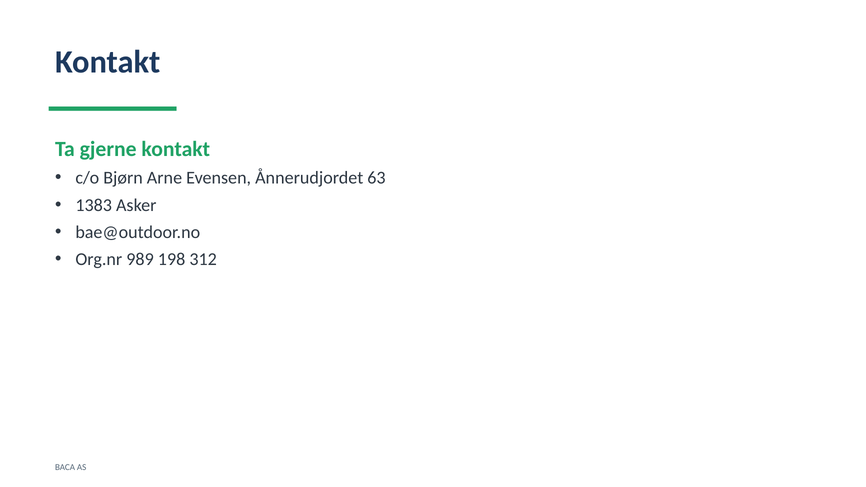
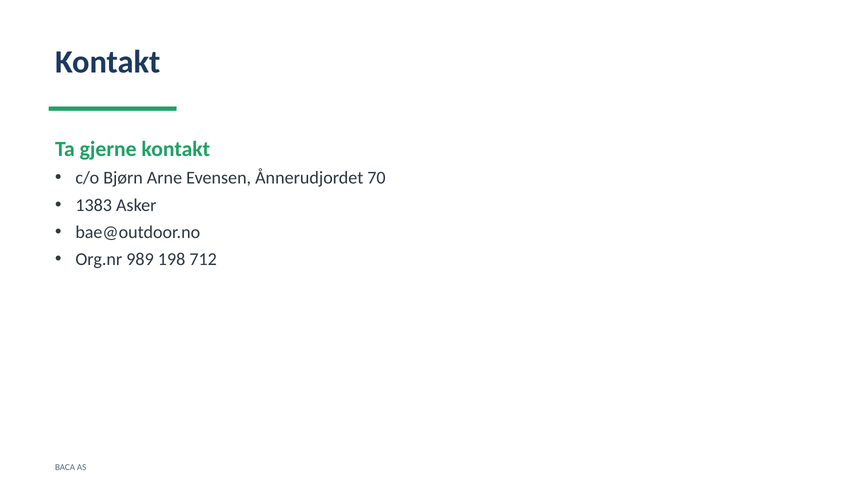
63: 63 -> 70 (376, 178)
312: 312 -> 712 (203, 259)
